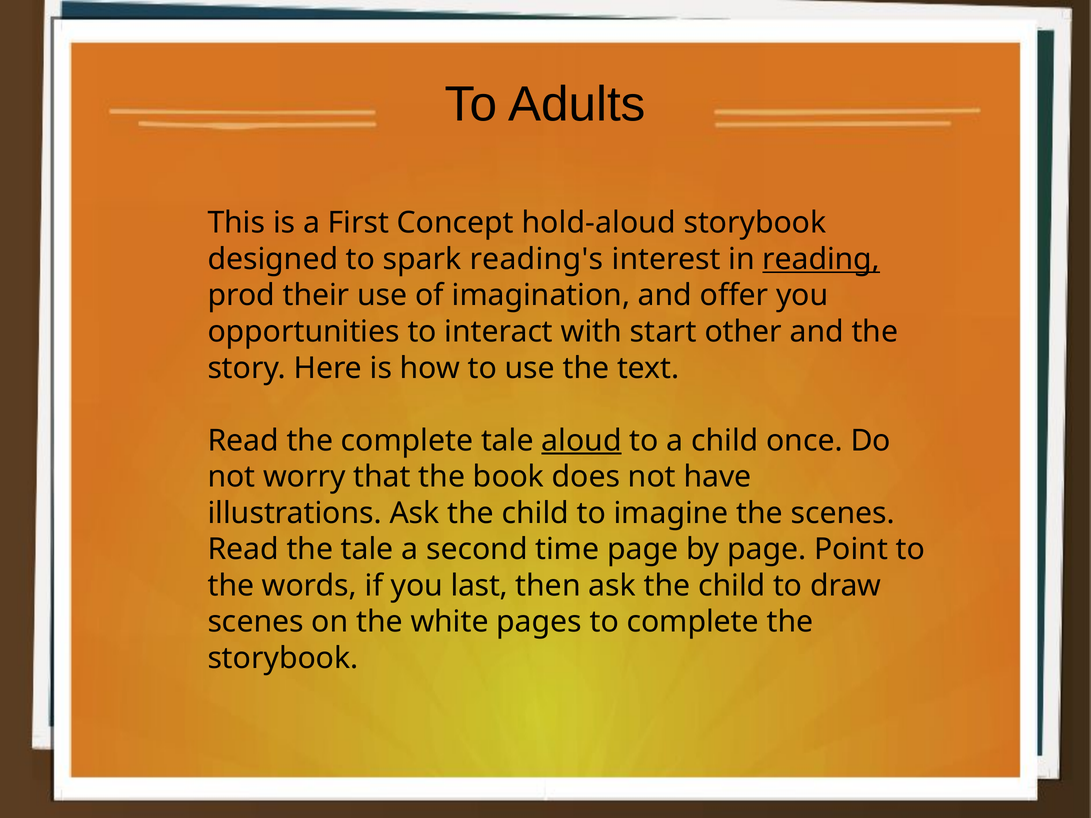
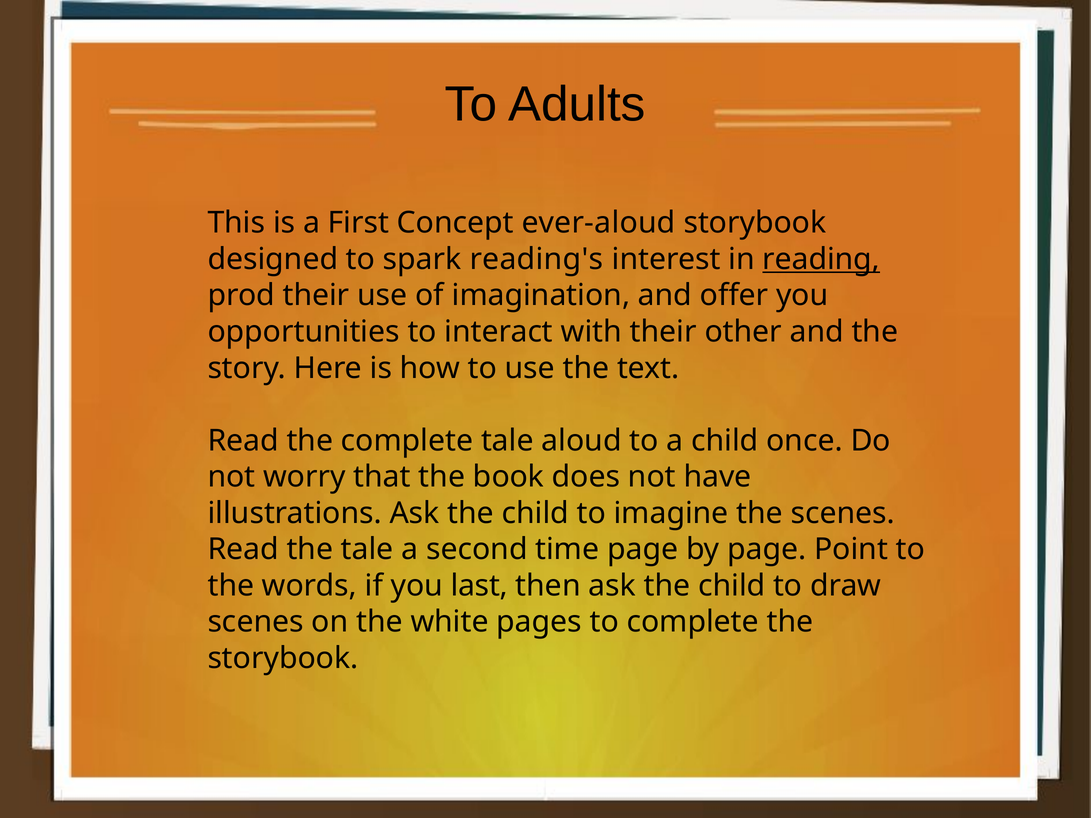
hold-aloud: hold-aloud -> ever-aloud (599, 223)
with start: start -> their (663, 332)
aloud underline: present -> none (582, 441)
